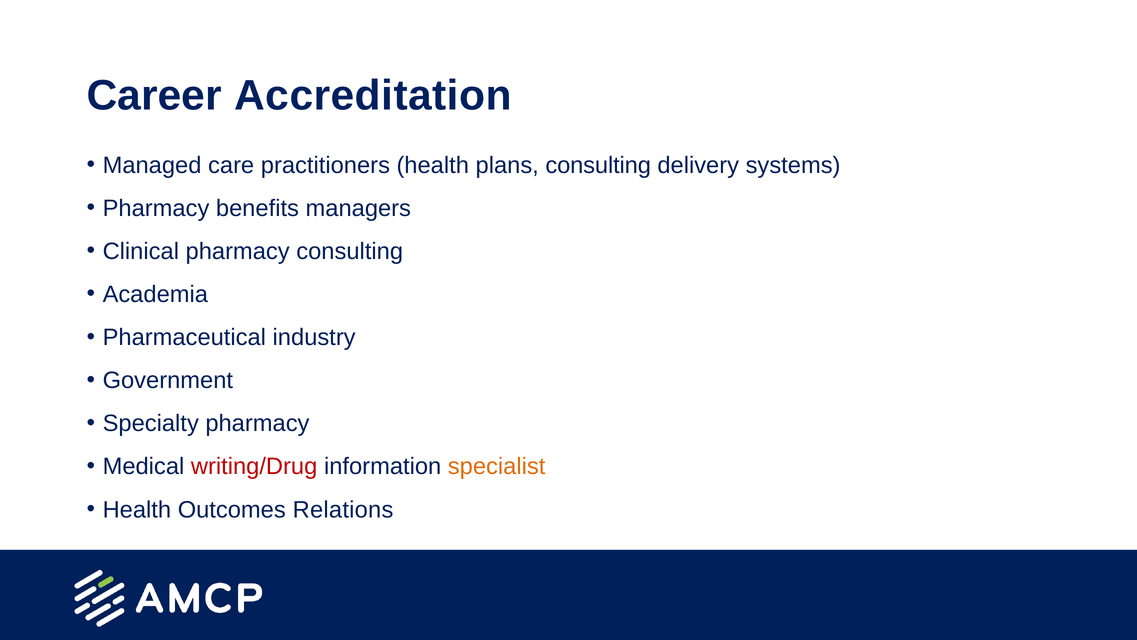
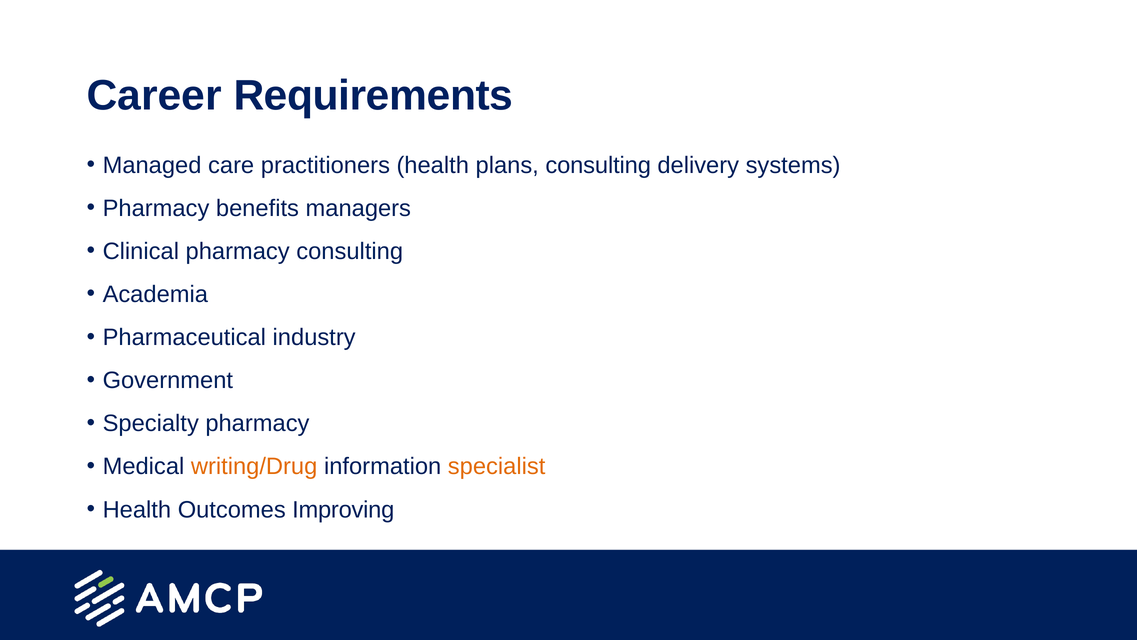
Accreditation: Accreditation -> Requirements (373, 96)
writing/Drug colour: red -> orange (254, 466)
Relations: Relations -> Improving (343, 509)
